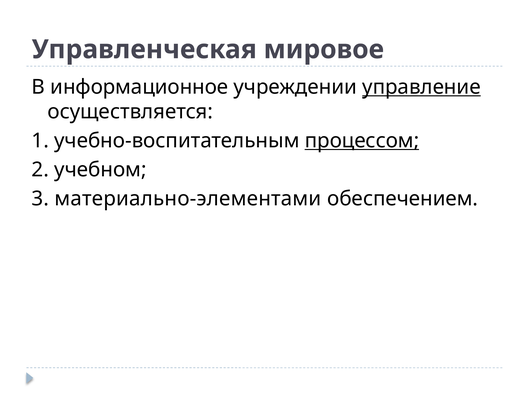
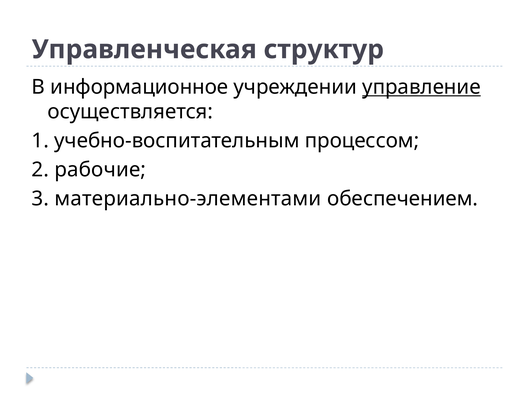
мировое: мировое -> структур (324, 49)
процессом underline: present -> none (362, 141)
учебном: учебном -> рабочие (100, 170)
